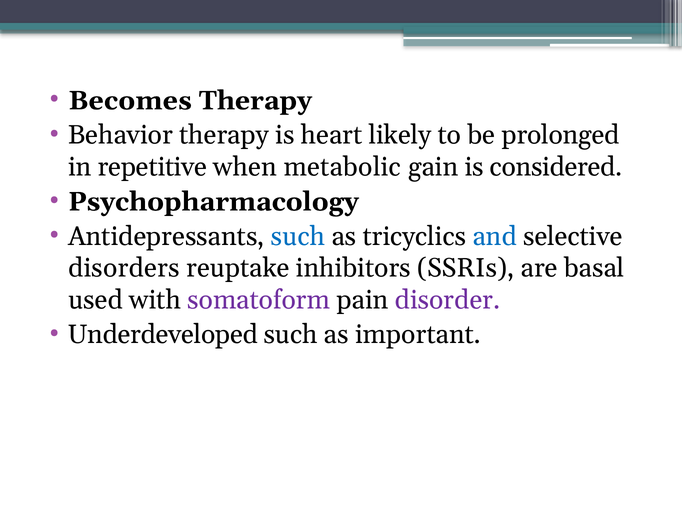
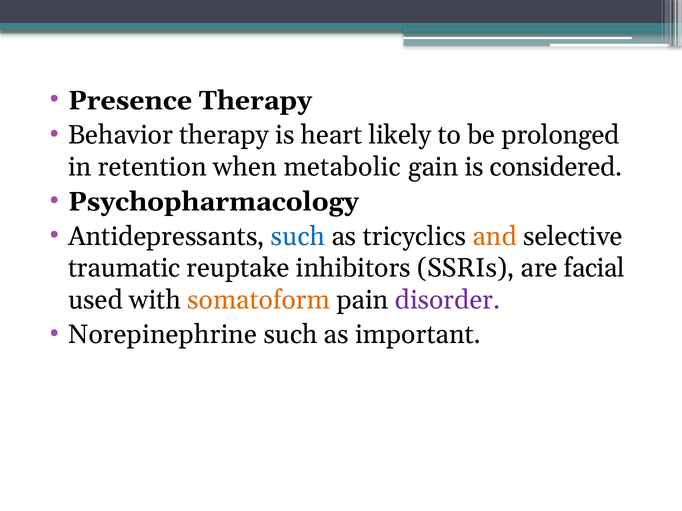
Becomes: Becomes -> Presence (130, 101)
repetitive: repetitive -> retention (152, 167)
and colour: blue -> orange (495, 237)
disorders: disorders -> traumatic (124, 268)
basal: basal -> facial (594, 268)
somatoform colour: purple -> orange (259, 300)
Underdeveloped: Underdeveloped -> Norepinephrine (163, 335)
